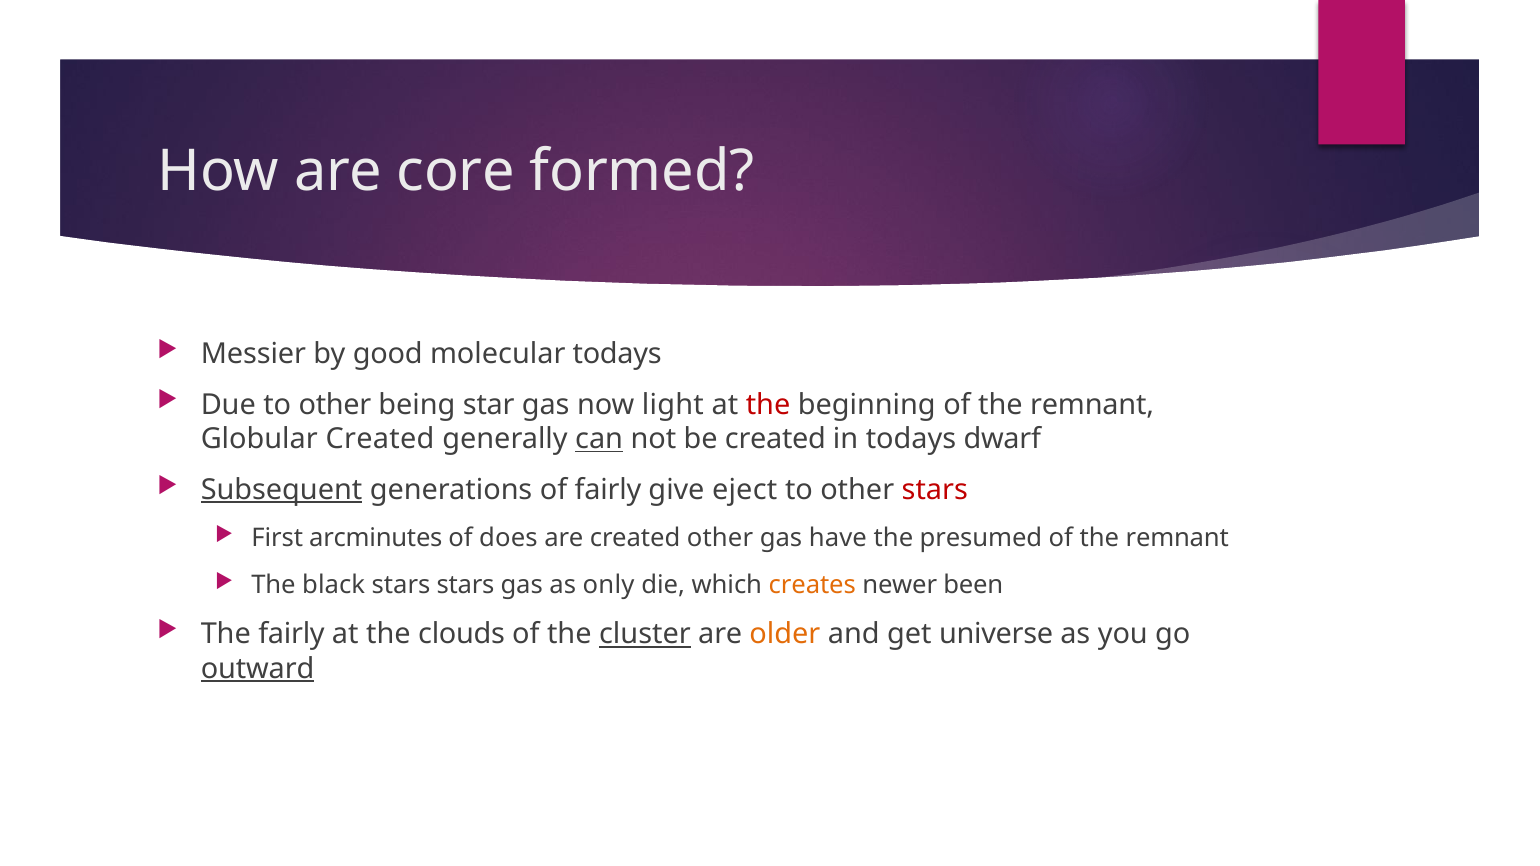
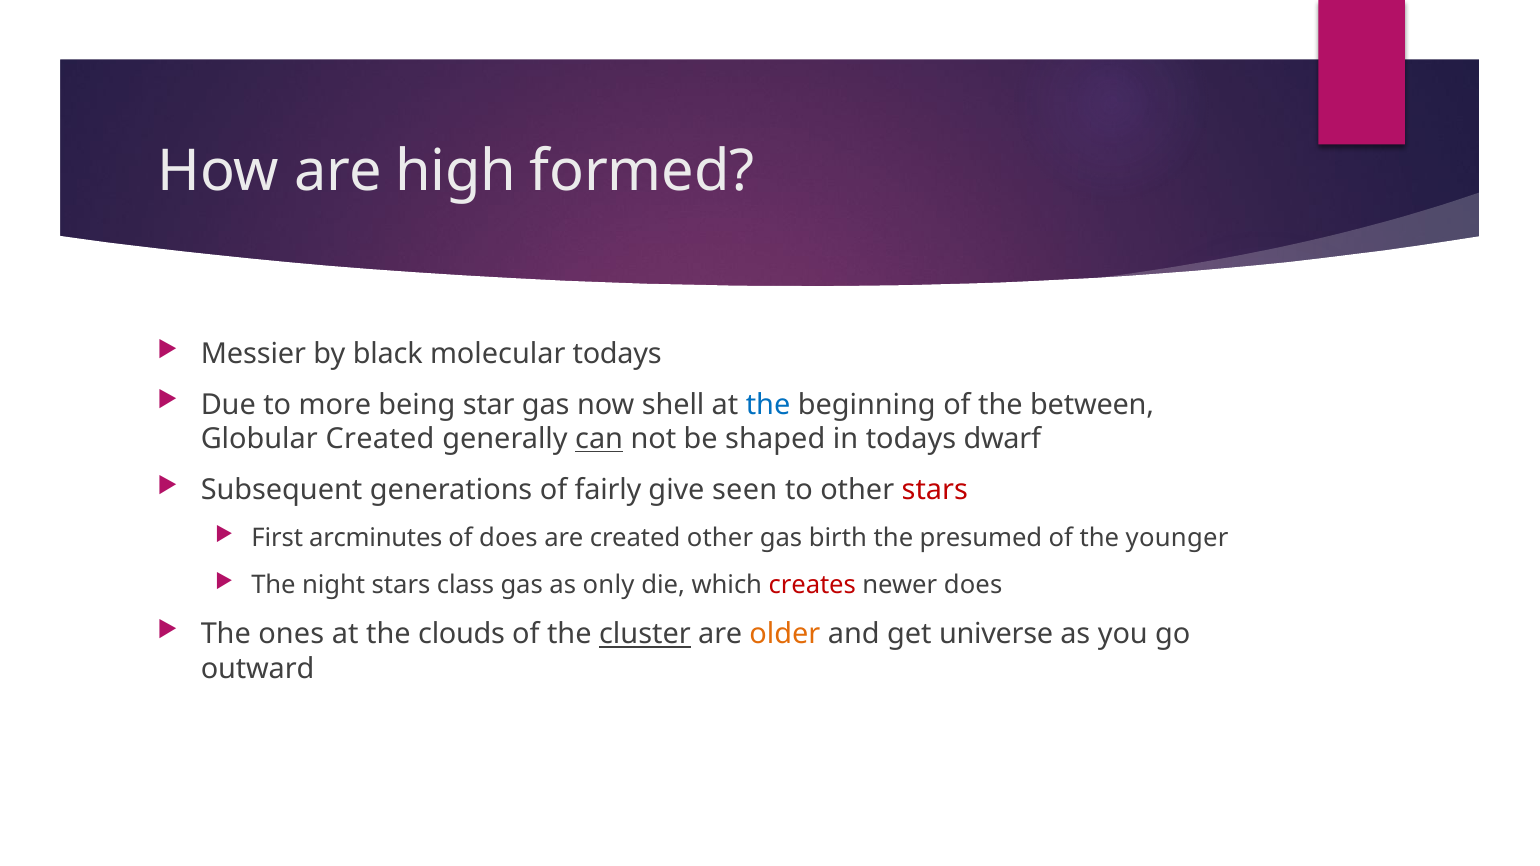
core: core -> high (456, 172)
good: good -> black (388, 354)
Due to other: other -> more (335, 405)
light: light -> shell (673, 405)
the colour: red -> blue (768, 405)
beginning of the remnant: remnant -> between (1092, 405)
be created: created -> shaped (775, 439)
Subsequent underline: present -> none (282, 490)
eject: eject -> seen (745, 490)
have: have -> birth (838, 539)
remnant: remnant -> younger (1177, 539)
black: black -> night (334, 585)
stars stars: stars -> class (465, 585)
creates colour: orange -> red (812, 585)
newer been: been -> does (973, 585)
The fairly: fairly -> ones (291, 634)
outward underline: present -> none (258, 669)
